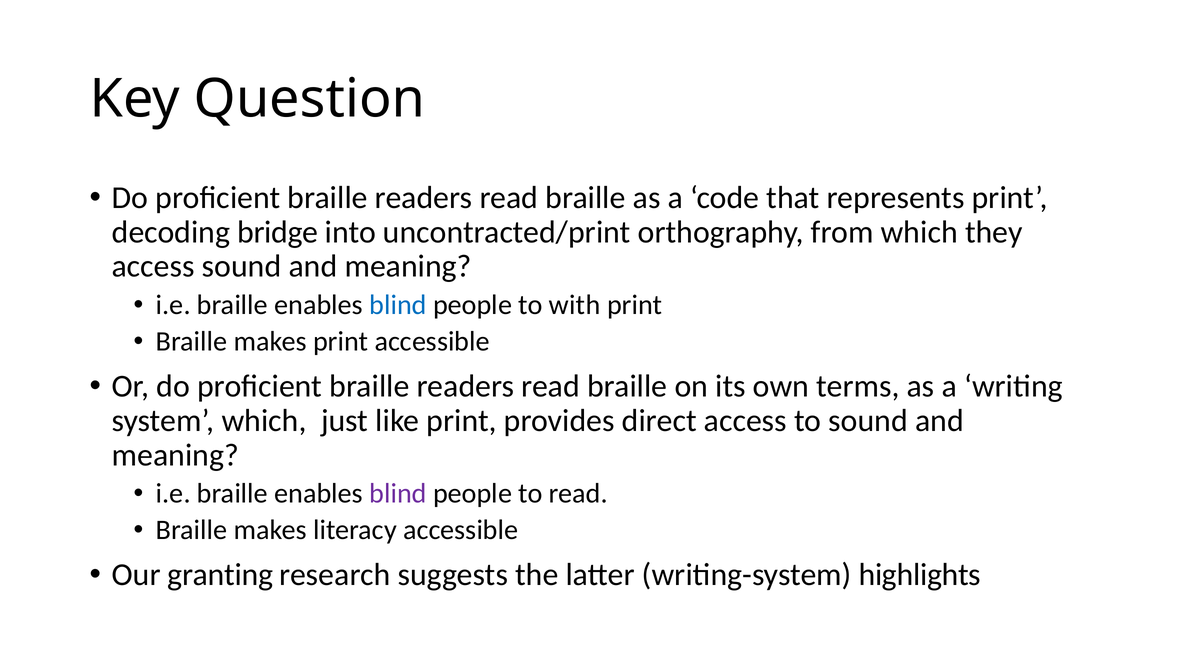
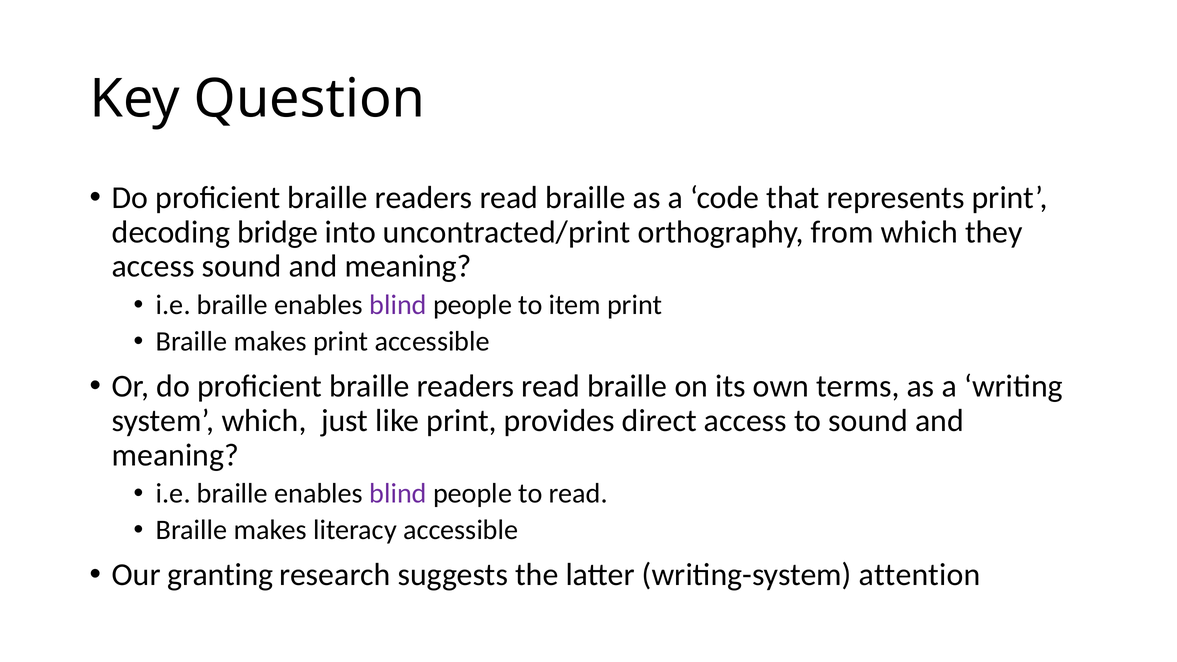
blind colour: blue -> purple (398, 305)
with: with -> item (575, 305)
highlights: highlights -> attention (920, 575)
